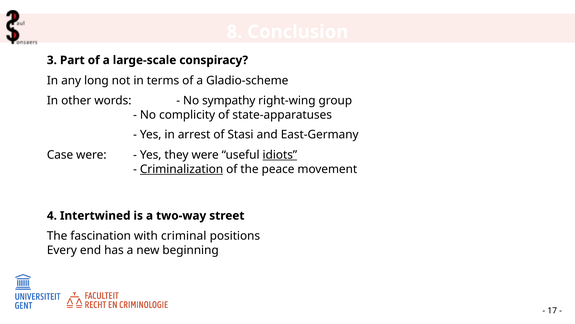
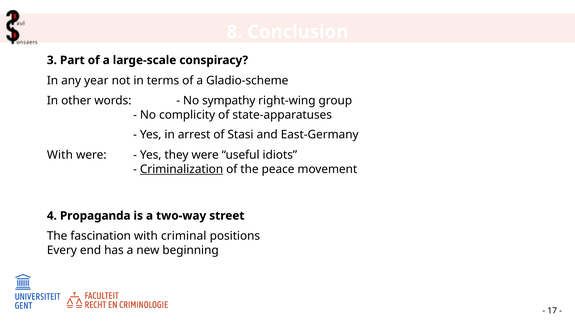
long: long -> year (96, 80)
Case: Case -> With (60, 155)
idiots underline: present -> none (280, 155)
Intertwined: Intertwined -> Propaganda (95, 215)
